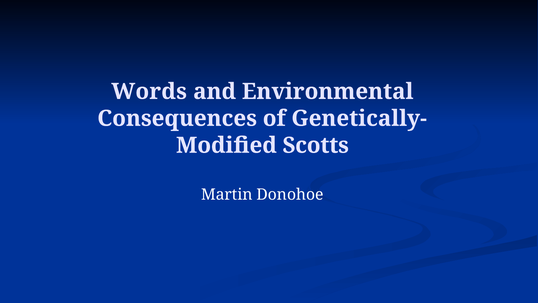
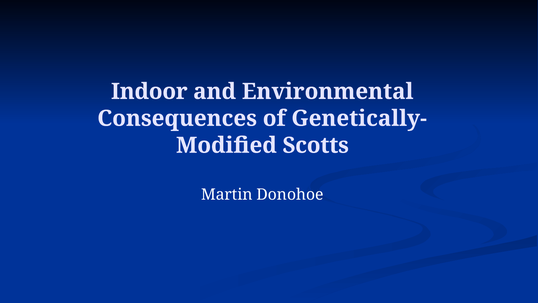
Words: Words -> Indoor (149, 91)
